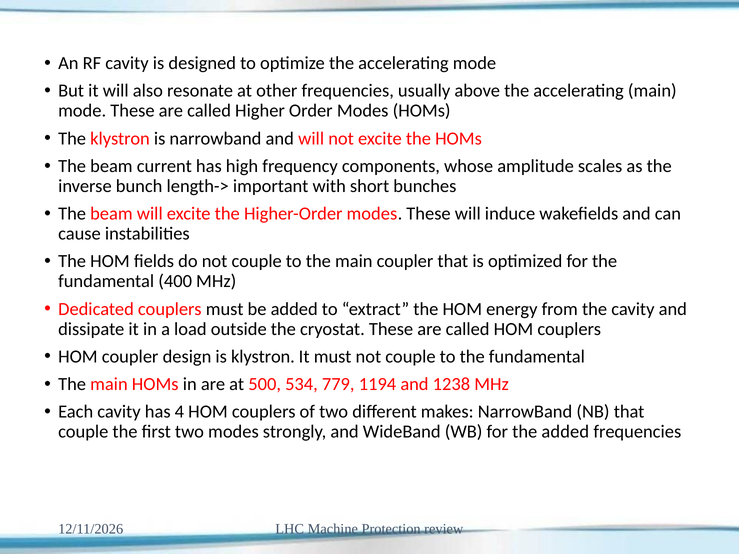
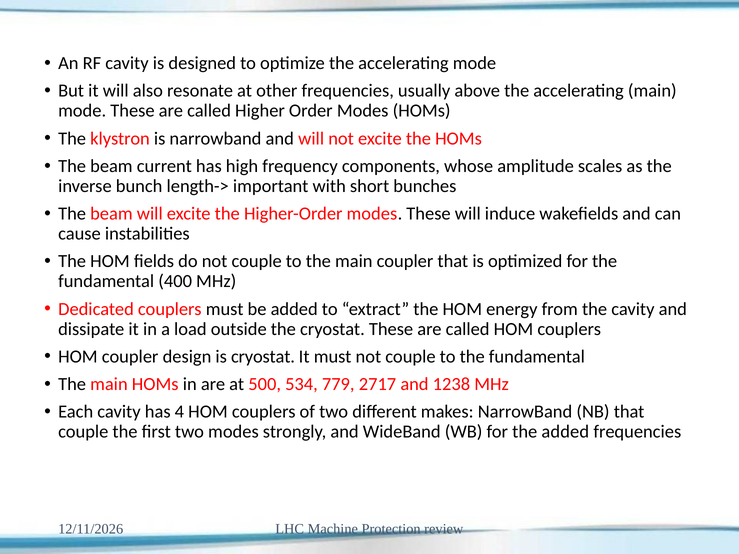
is klystron: klystron -> cryostat (263, 357)
1194: 1194 -> 2717 (378, 384)
